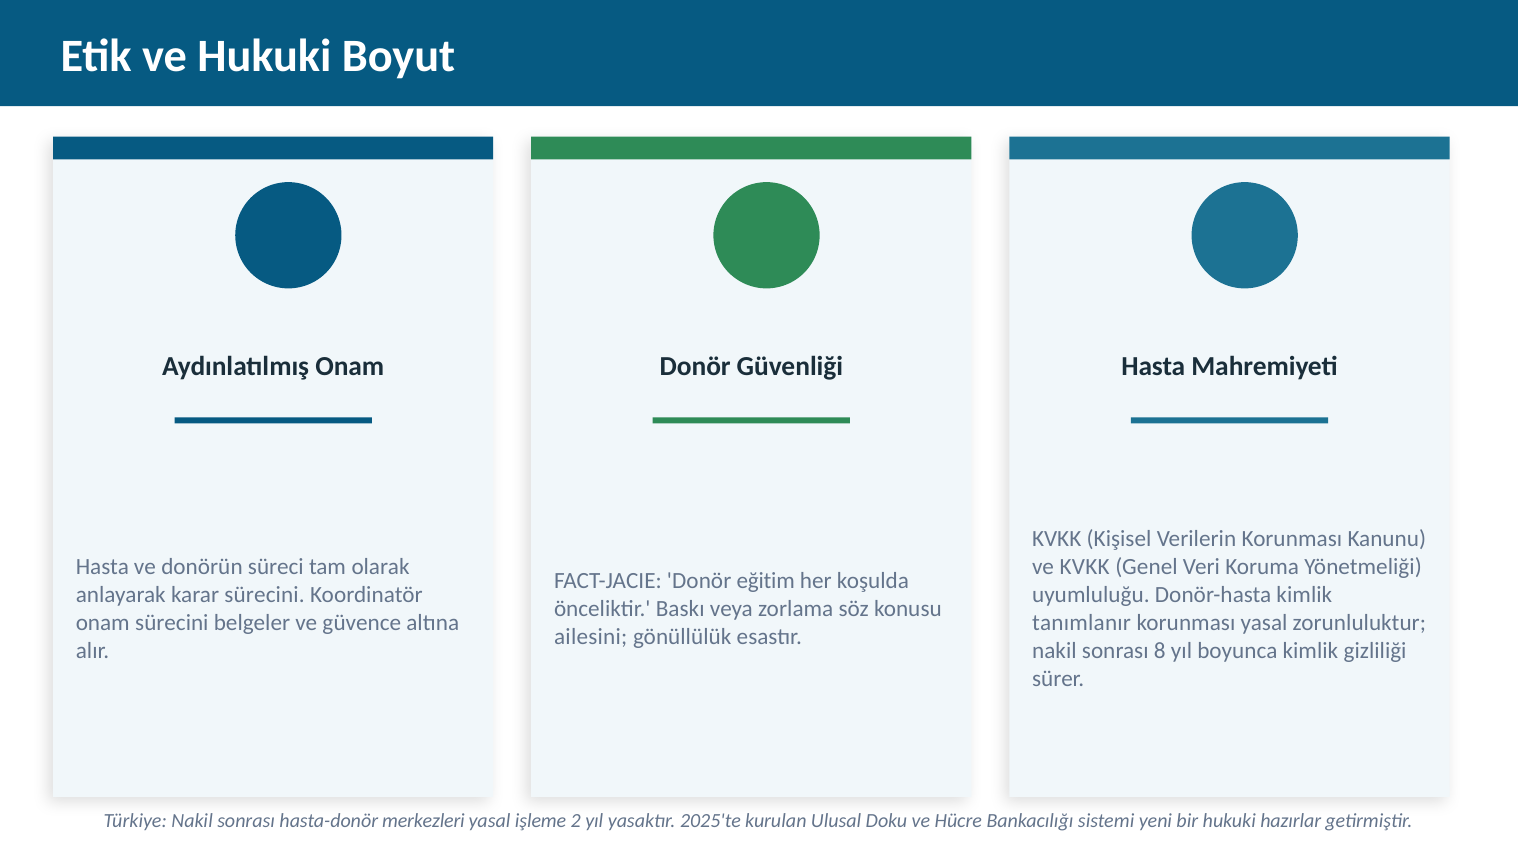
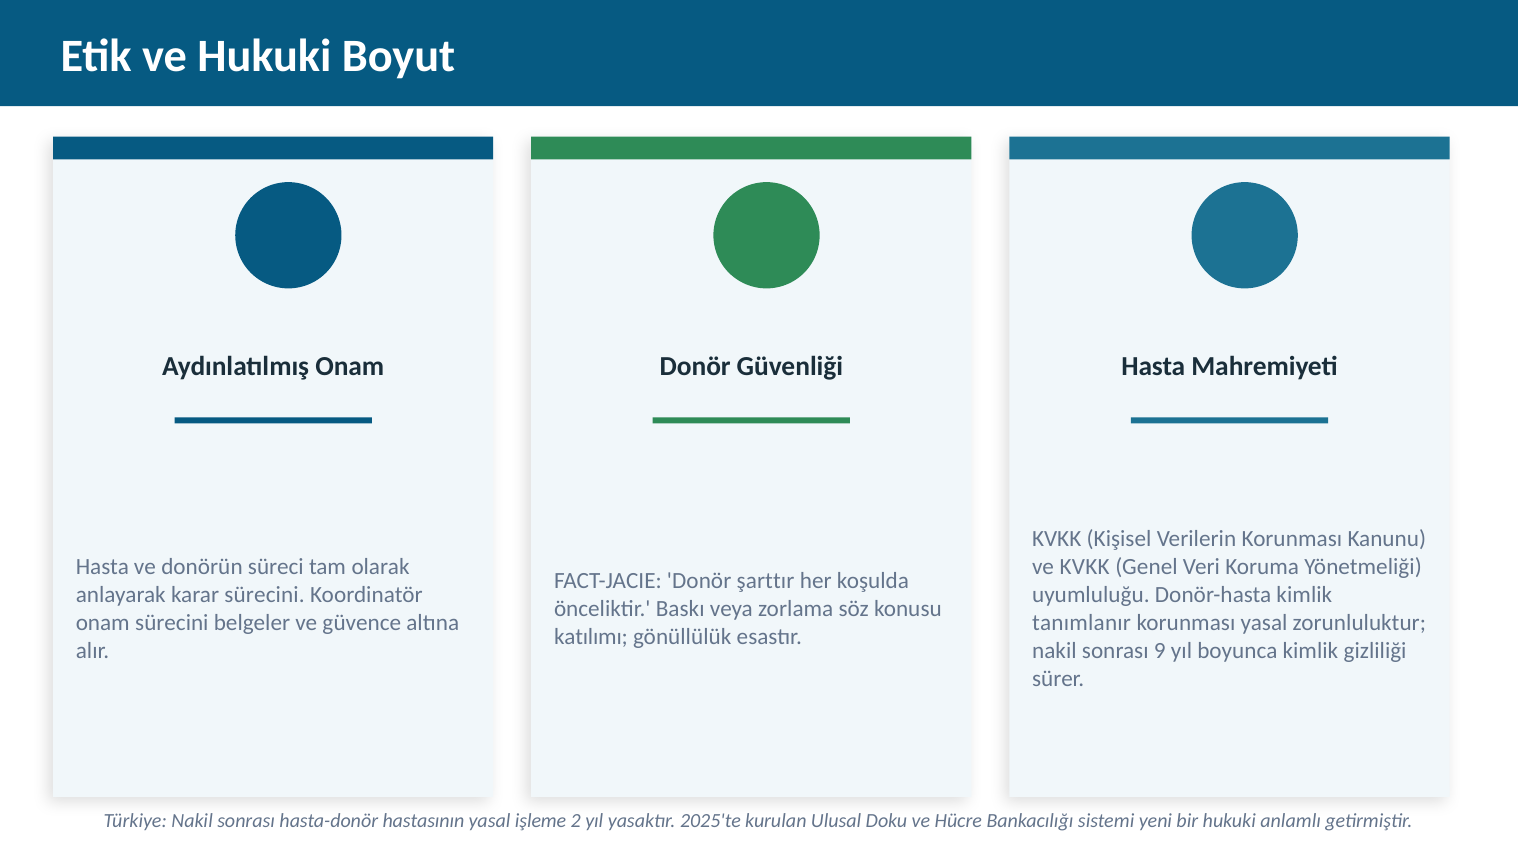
eğitim: eğitim -> şarttır (766, 581)
ailesini: ailesini -> katılımı (591, 637)
8: 8 -> 9 (1160, 651)
merkezleri: merkezleri -> hastasının (423, 821)
hazırlar: hazırlar -> anlamlı (1291, 821)
